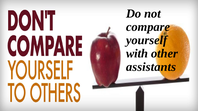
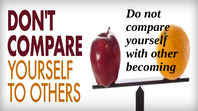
assistants: assistants -> becoming (151, 67)
